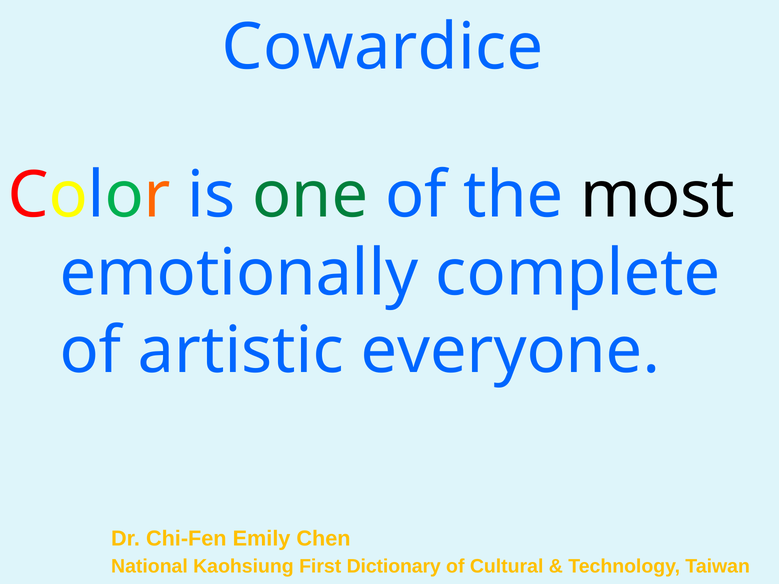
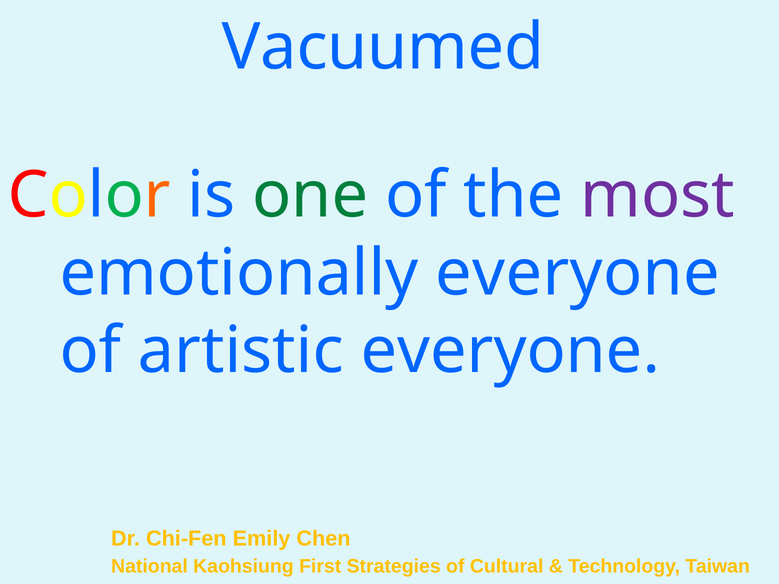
Cowardice: Cowardice -> Vacuumed (383, 47)
most colour: black -> purple (658, 195)
emotionally complete: complete -> everyone (578, 273)
Dictionary: Dictionary -> Strategies (394, 567)
